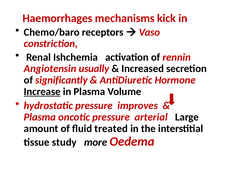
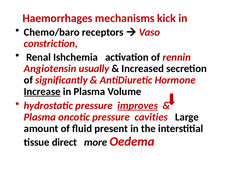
improves underline: none -> present (138, 105)
arterial: arterial -> cavities (151, 117)
treated: treated -> present (111, 128)
study: study -> direct (64, 142)
